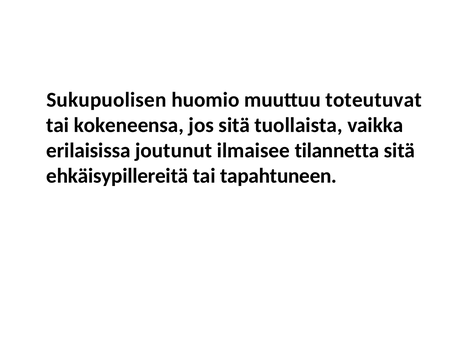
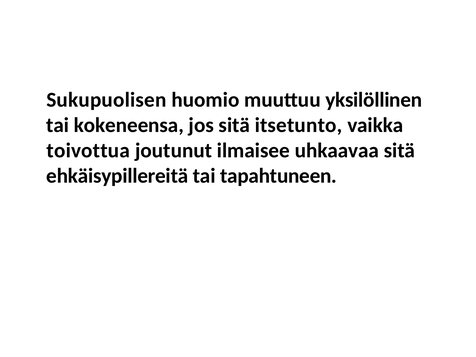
toteutuvat: toteutuvat -> yksilöllinen (374, 100)
tuollaista: tuollaista -> itsetunto (298, 125)
erilaisissa: erilaisissa -> toivottua (88, 151)
tilannetta: tilannetta -> uhkaavaa (337, 151)
